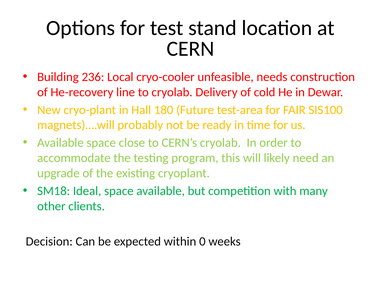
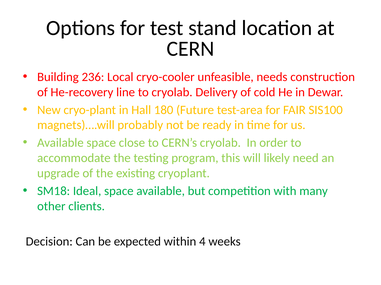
0: 0 -> 4 (202, 242)
